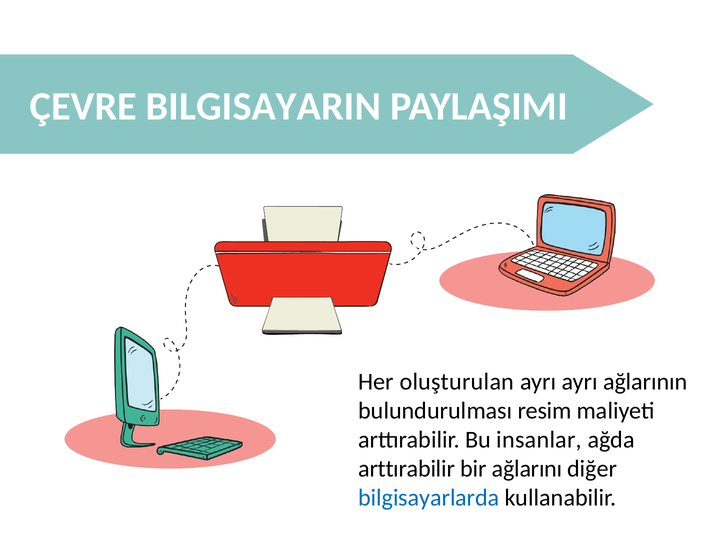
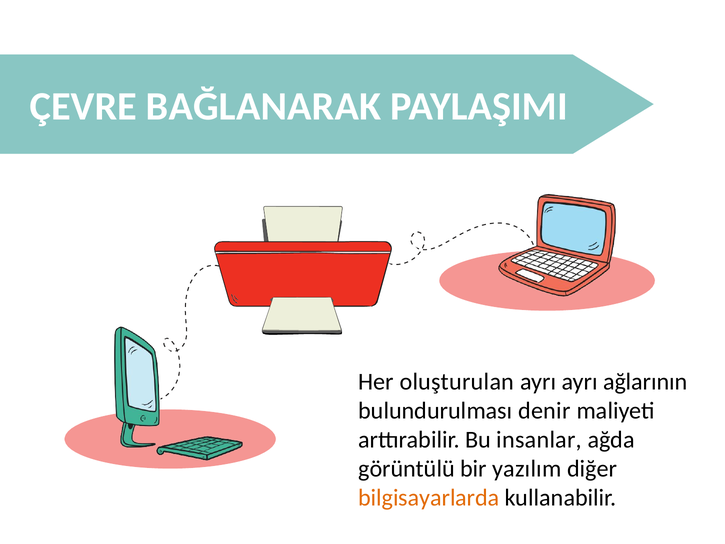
BILGISAYARIN: BILGISAYARIN -> BAĞLANARAK (263, 107)
resim: resim -> denir (544, 411)
arttırabilir: arttırabilir -> görüntülü (407, 469)
ağlarını: ağlarını -> yazılım (527, 469)
bilgisayarlarda colour: blue -> orange (429, 498)
